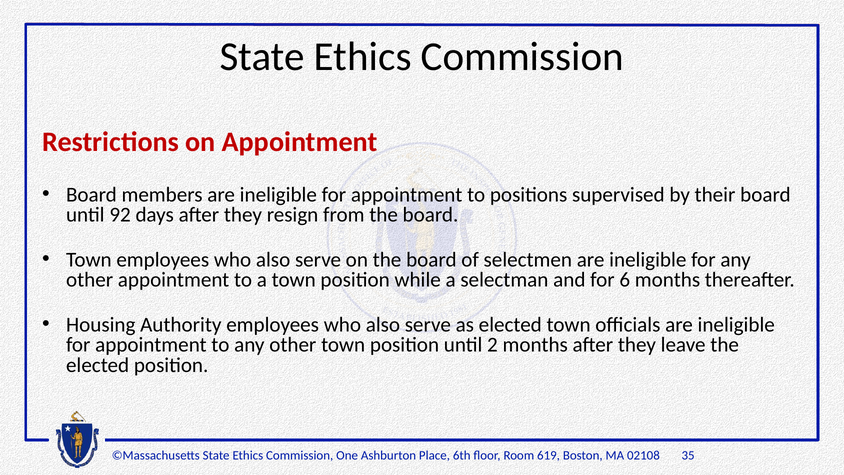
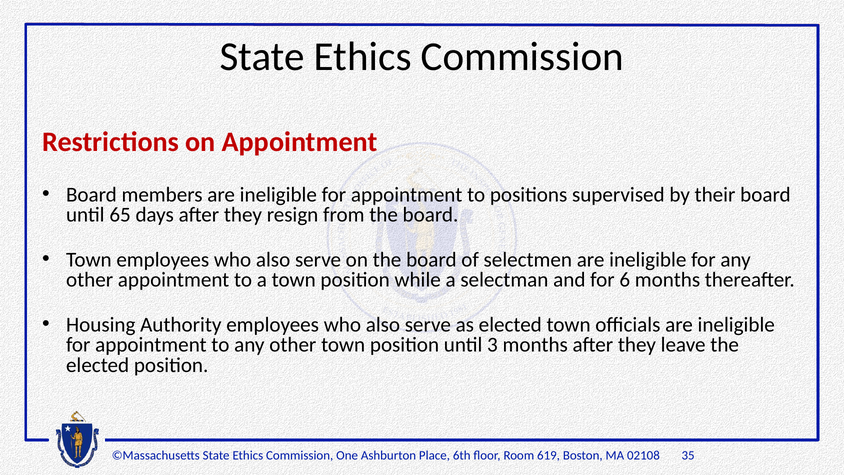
92: 92 -> 65 (120, 215)
2: 2 -> 3 (492, 345)
